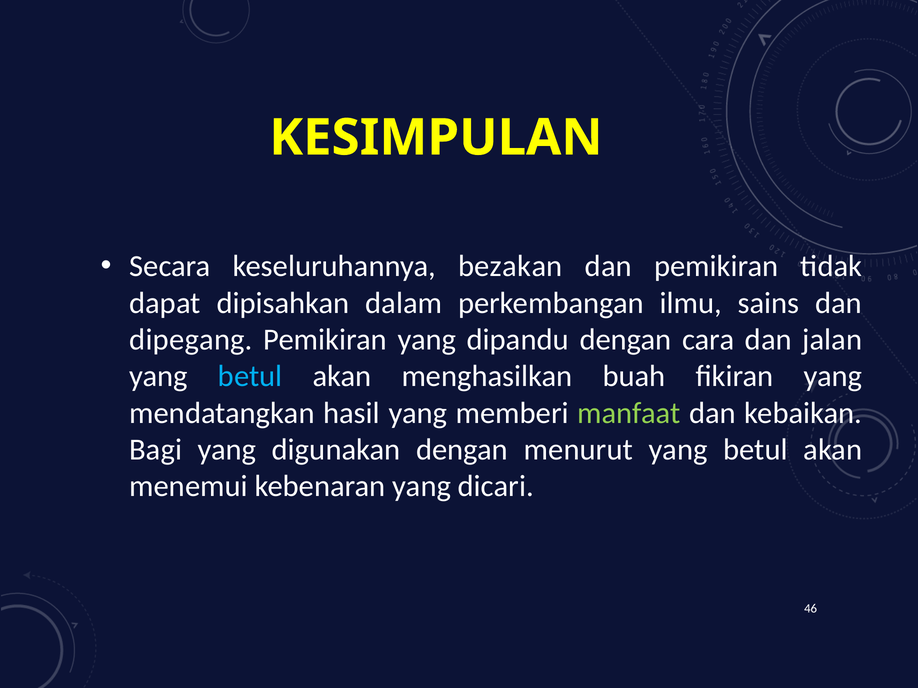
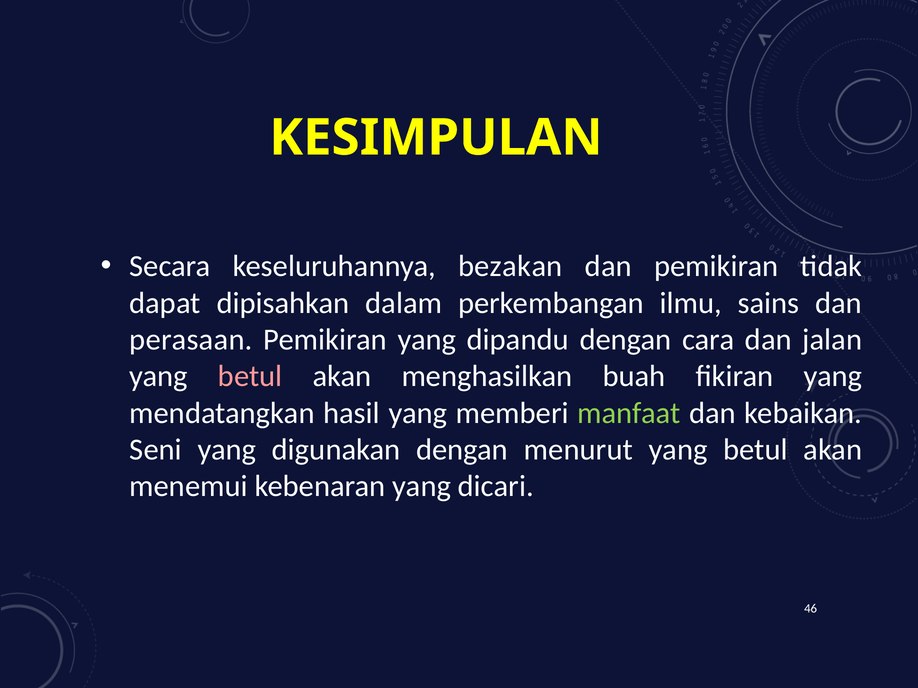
dipegang: dipegang -> perasaan (191, 340)
betul colour: light blue -> pink (250, 377)
Bagi: Bagi -> Seni (156, 450)
